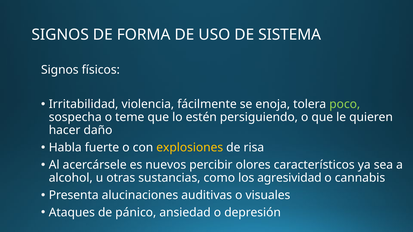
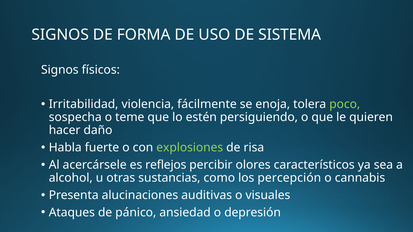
explosiones colour: yellow -> light green (190, 148)
nuevos: nuevos -> reflejos (166, 165)
agresividad: agresividad -> percepción (289, 178)
